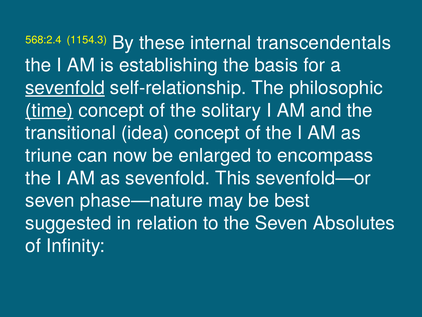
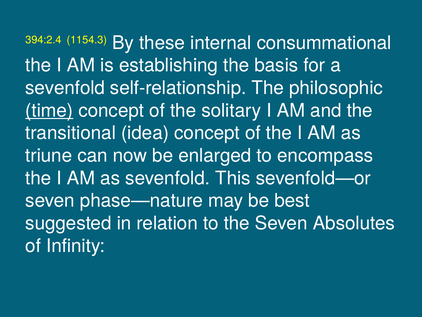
568:2.4: 568:2.4 -> 394:2.4 (43, 40)
transcendentals: transcendentals -> consummational (324, 43)
sevenfold underline: present -> none (65, 88)
